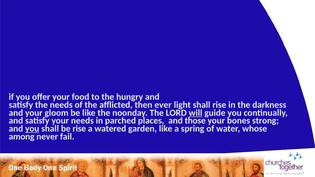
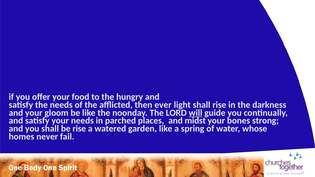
those: those -> midst (195, 121)
you underline: present -> none (32, 129)
among: among -> homes (22, 137)
